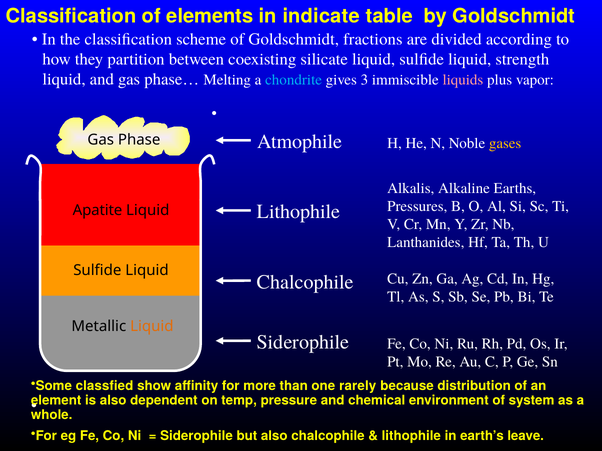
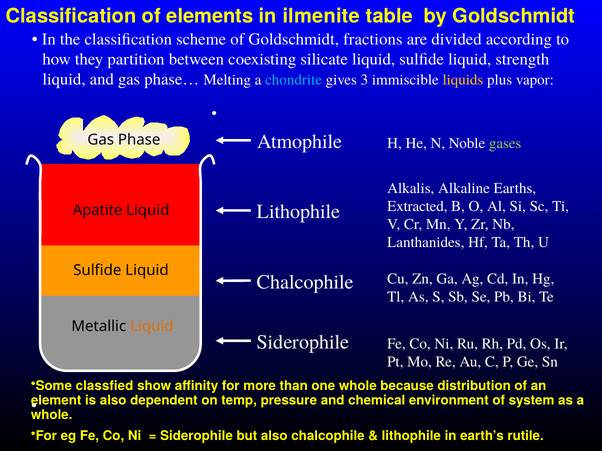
indicate: indicate -> ilmenite (321, 16)
liquids colour: pink -> yellow (463, 80)
gases colour: yellow -> light green (505, 143)
Pressures: Pressures -> Extracted (417, 207)
one rarely: rarely -> whole (358, 386)
leave: leave -> rutile (526, 436)
